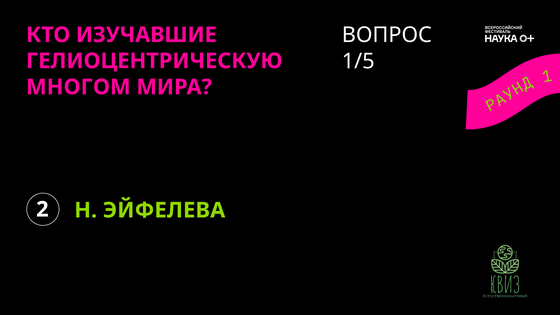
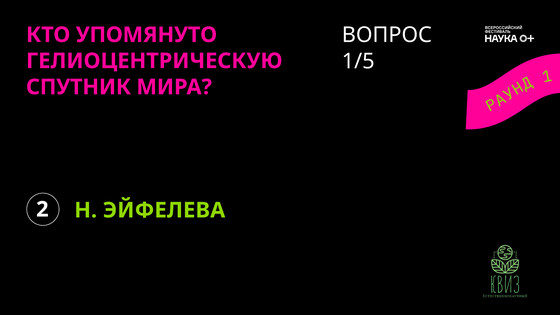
ИЗУЧАВШИЕ: ИЗУЧАВШИЕ -> УПОМЯНУТО (146, 35)
МНОГОМ: МНОГОМ -> СПУТНИК (78, 87)
